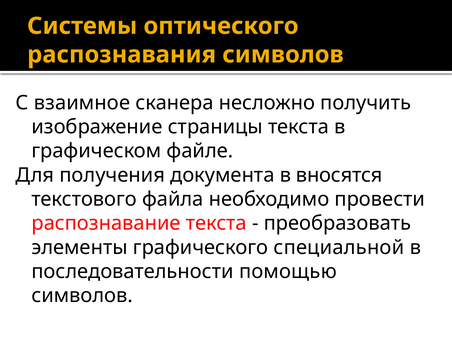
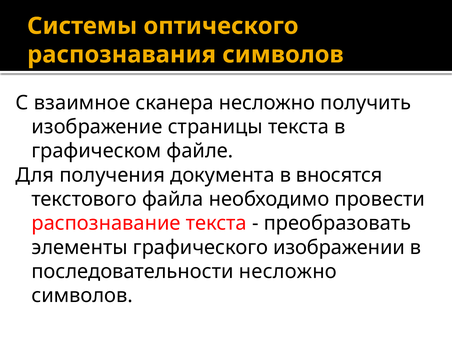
специальной: специальной -> изображении (339, 247)
последовательности помощью: помощью -> несложно (288, 272)
